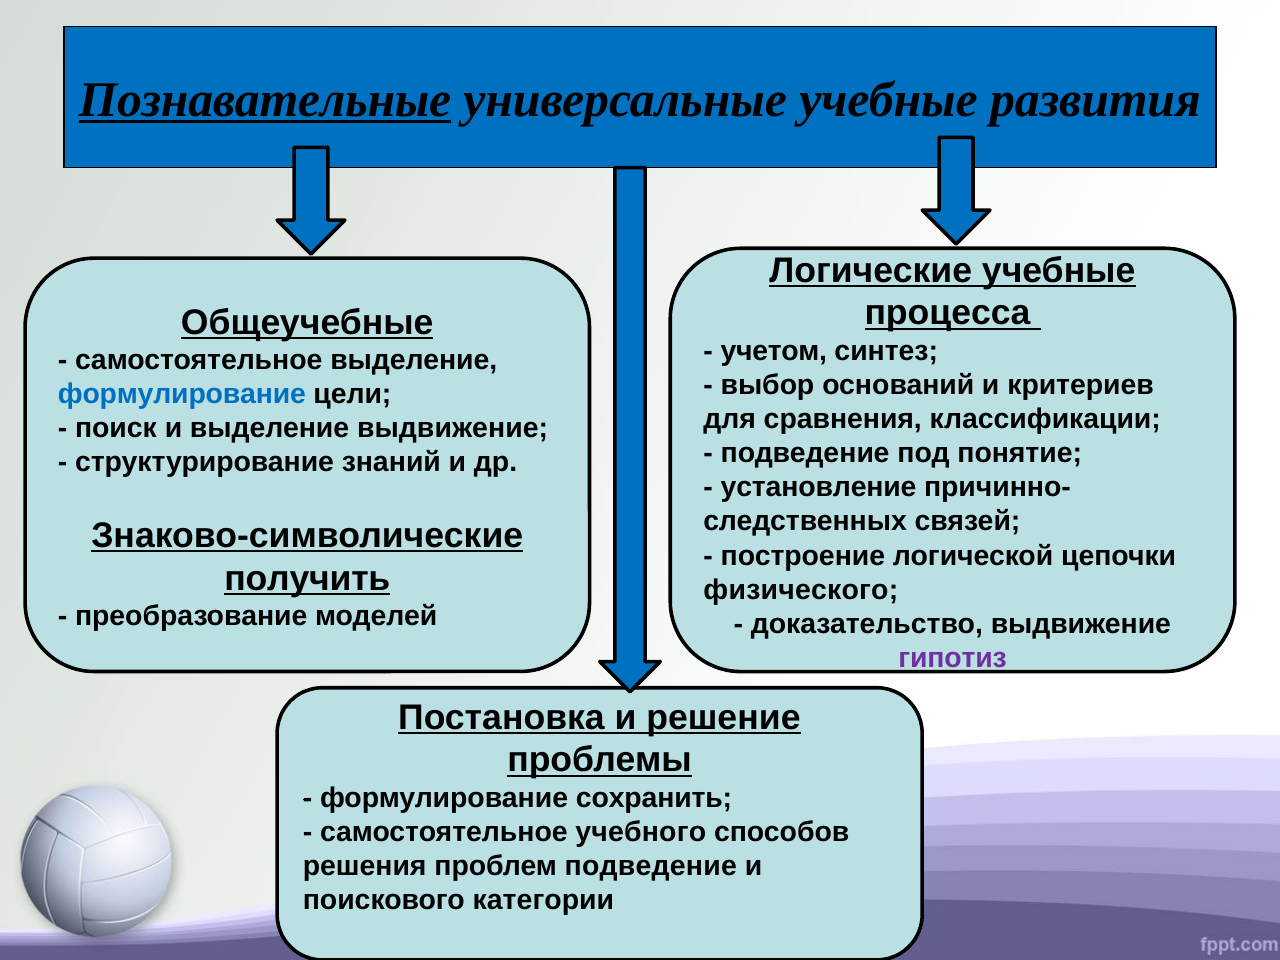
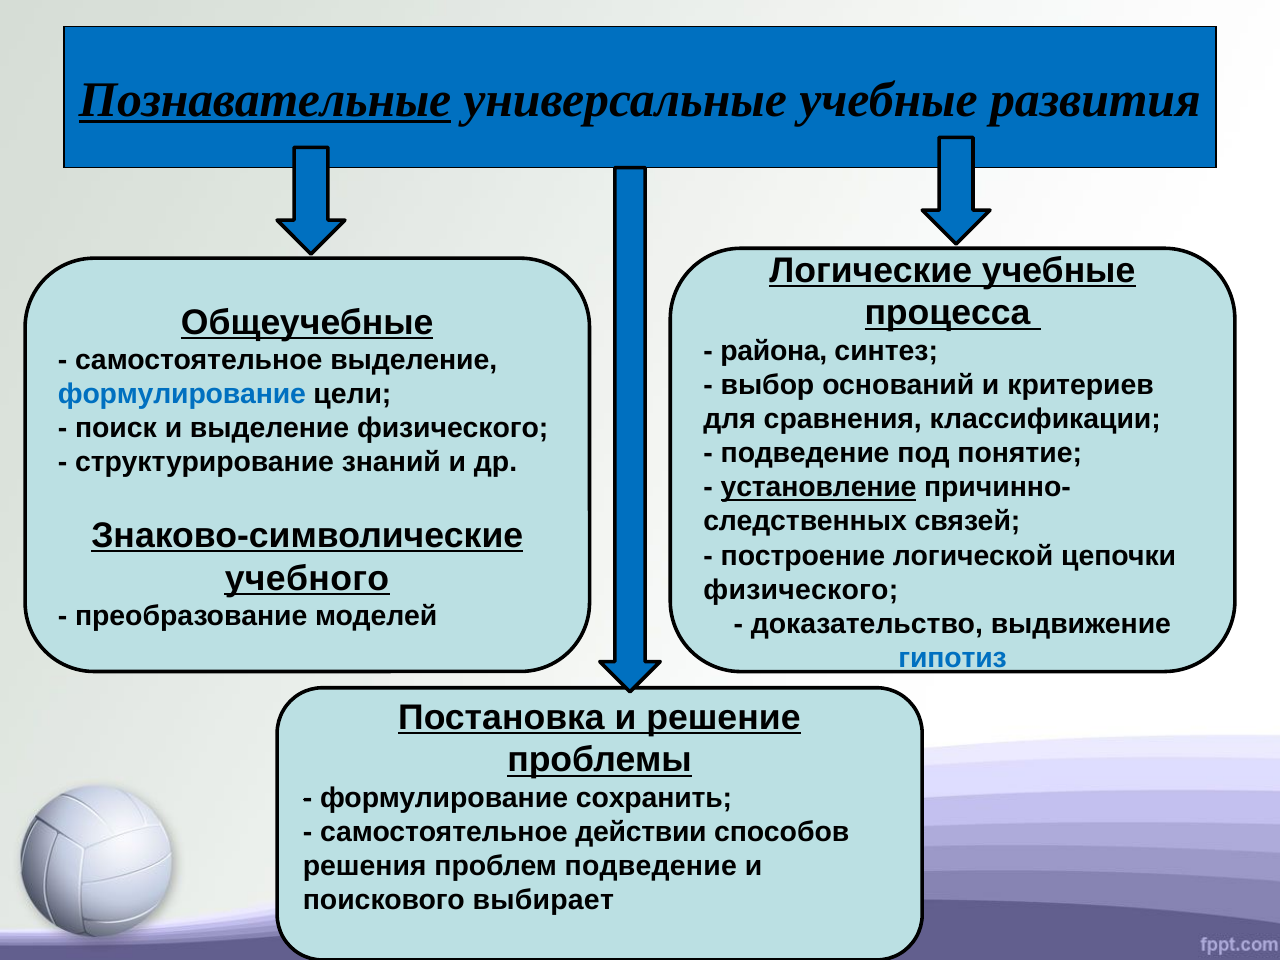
учетом: учетом -> района (774, 351)
выделение выдвижение: выдвижение -> физического (453, 428)
установление underline: none -> present (819, 488)
получить: получить -> учебного (307, 578)
гипотиз colour: purple -> blue (953, 658)
учебного: учебного -> действии (641, 832)
категории: категории -> выбирает (543, 900)
